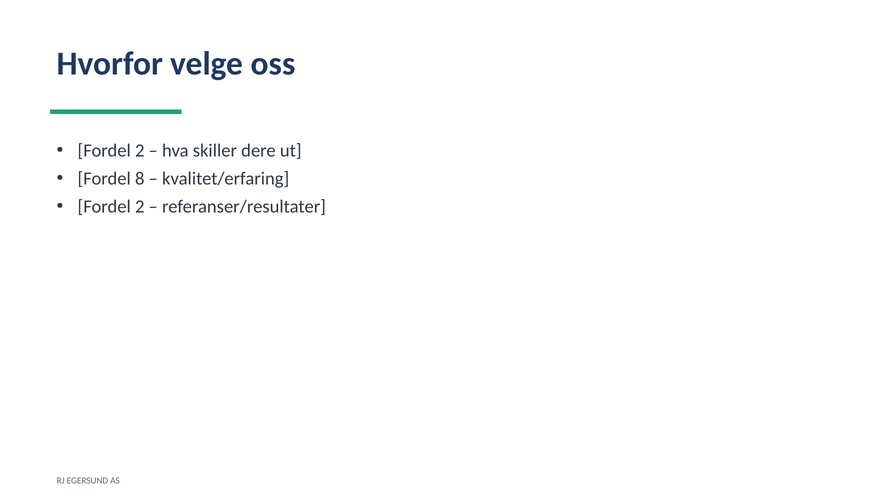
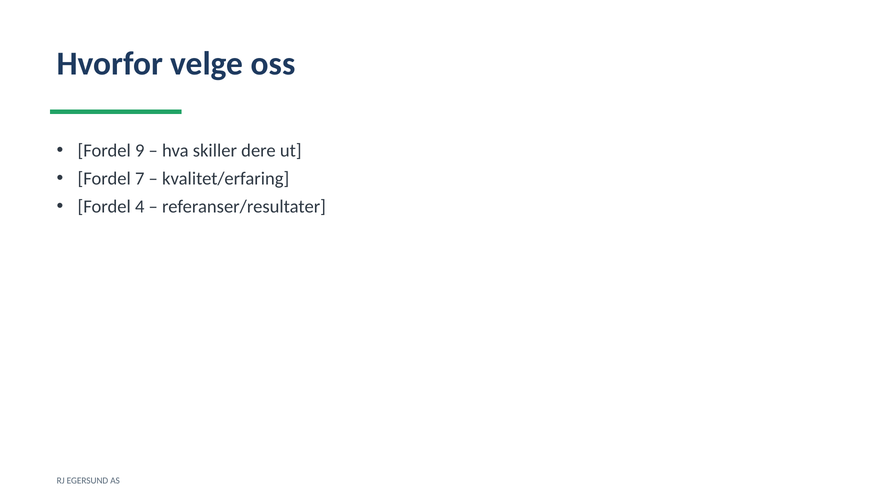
2: 2 -> 9 (140, 151)
8: 8 -> 7 (140, 179)
2: 2 -> 4 (140, 207)
